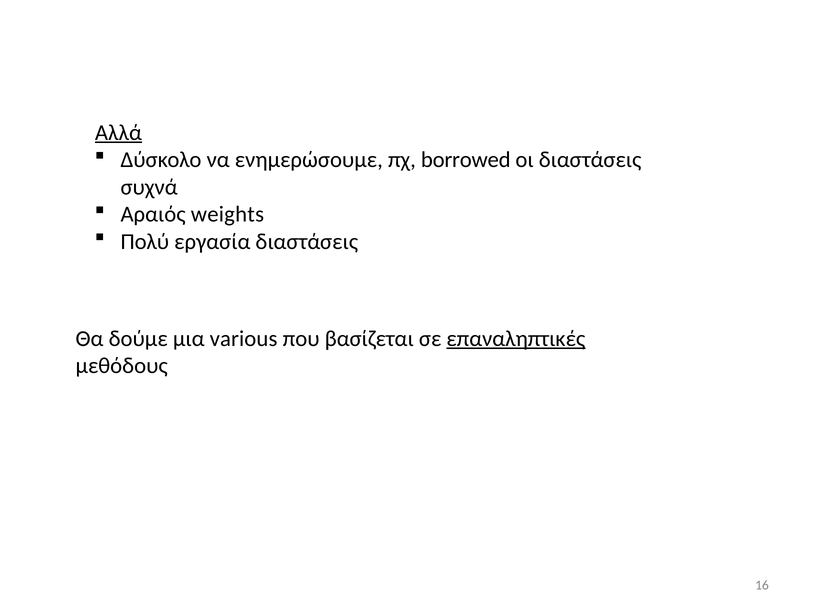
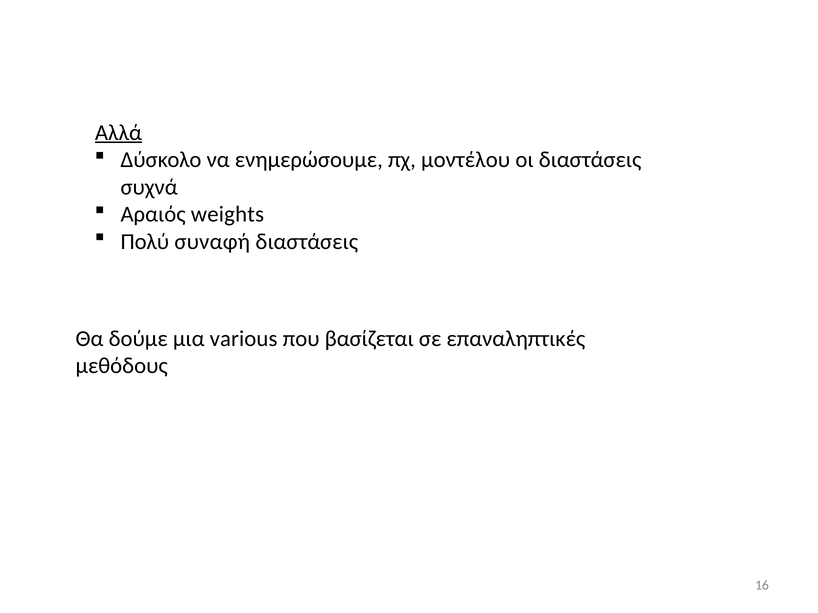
borrowed: borrowed -> μοντέλου (466, 160)
εργασία: εργασία -> συναφή (212, 242)
επαναληπτικές underline: present -> none (516, 339)
